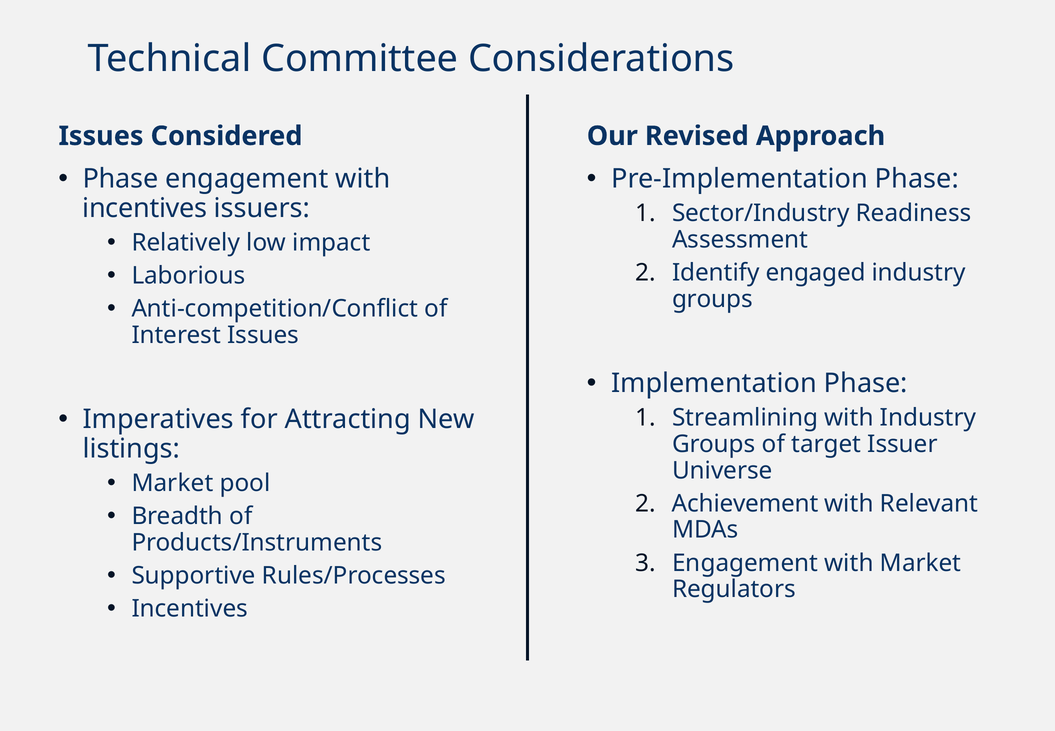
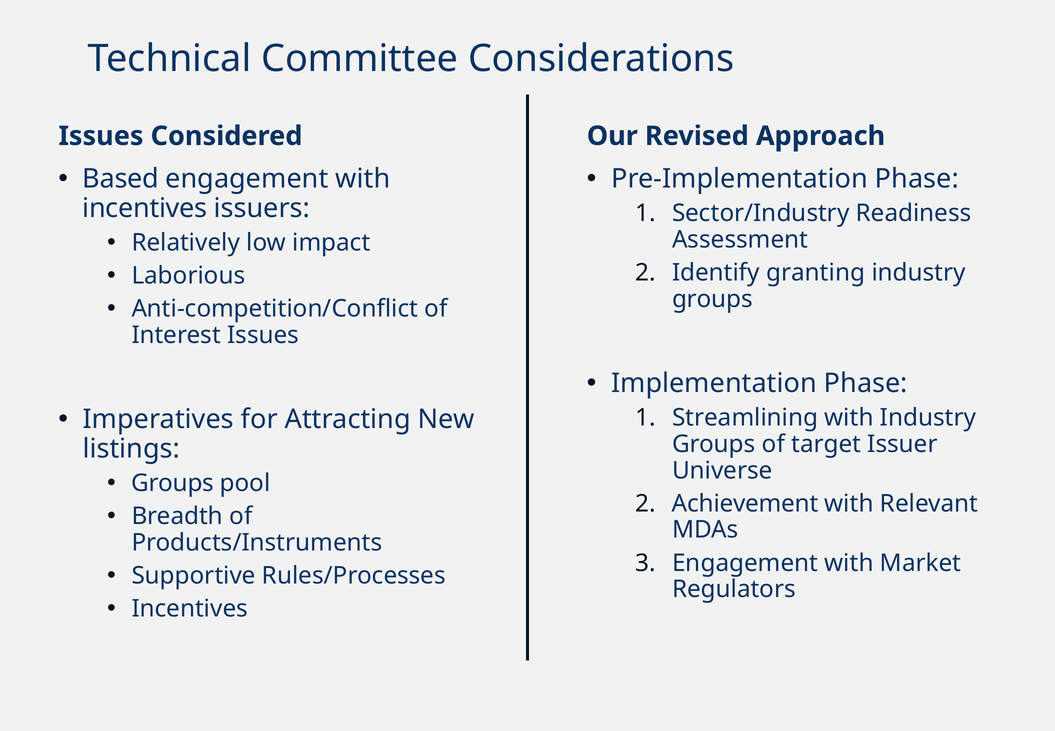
Phase: Phase -> Based (121, 179)
engaged: engaged -> granting (816, 273)
Market: Market -> Groups (173, 483)
